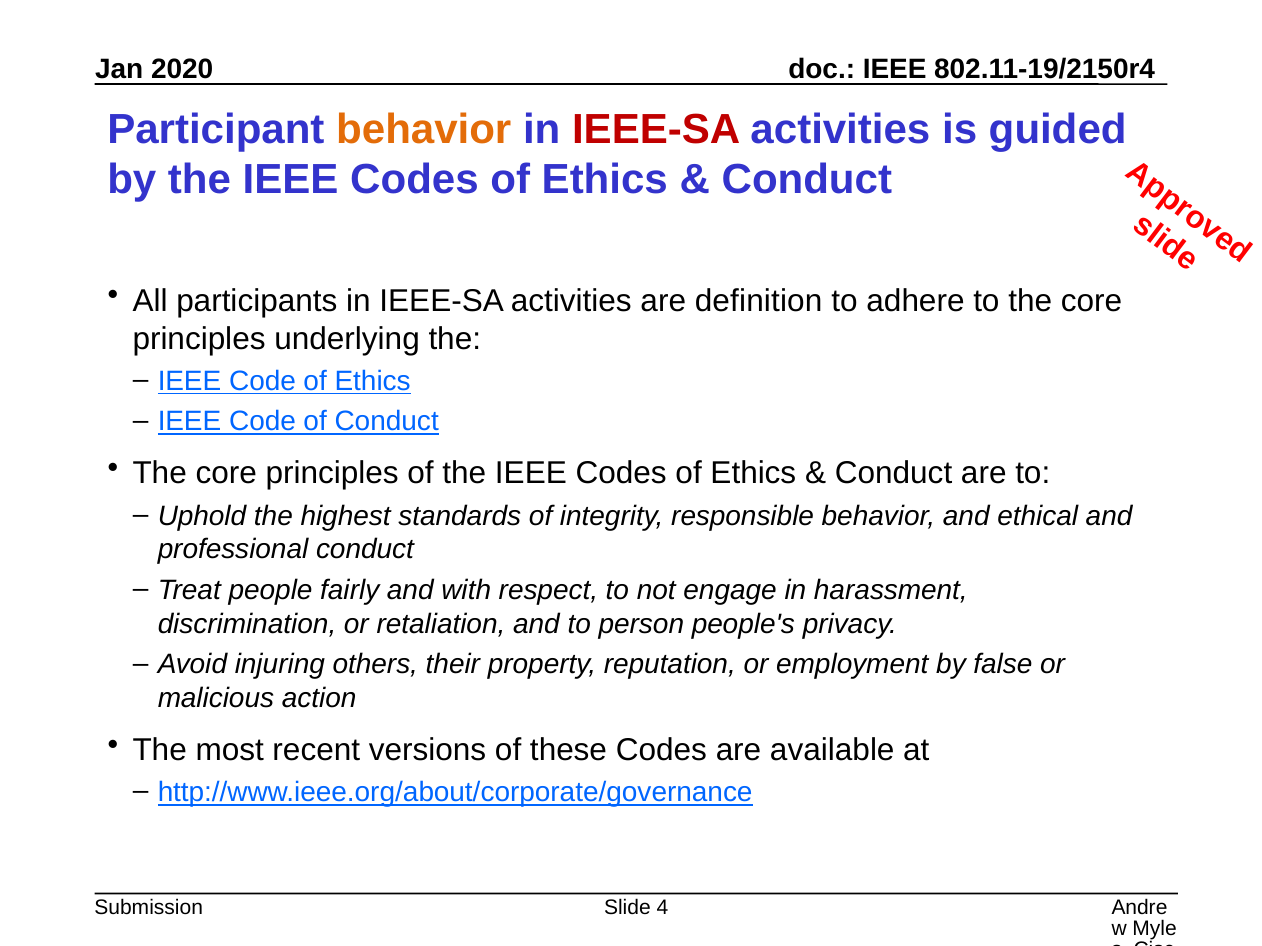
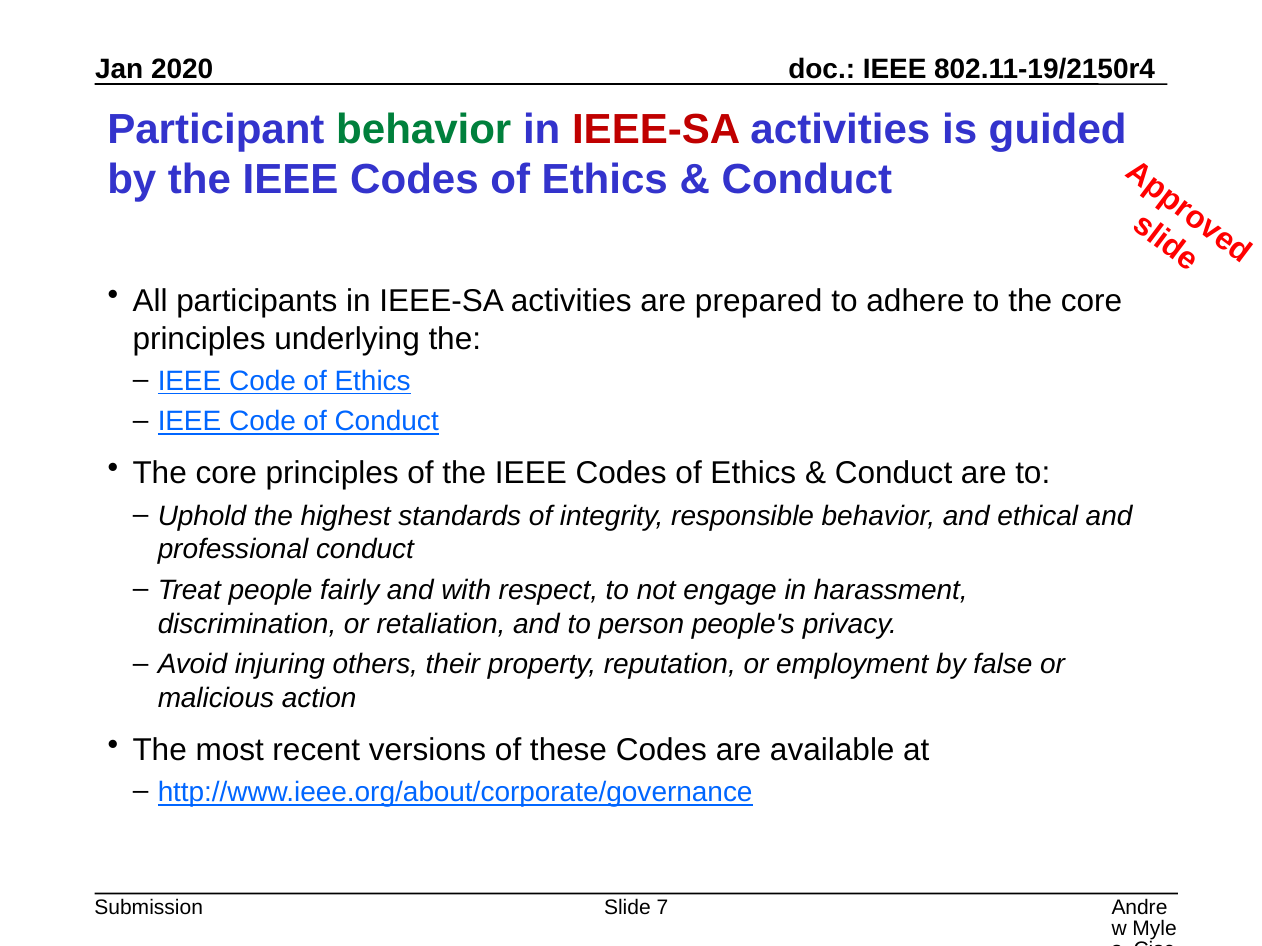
behavior colour: orange -> green (424, 129)
definition: definition -> prepared (759, 301)
4: 4 -> 7 (663, 908)
